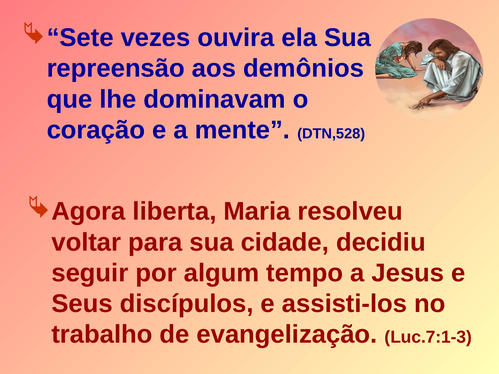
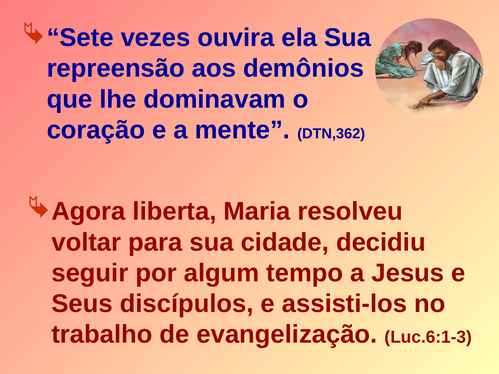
DTN,528: DTN,528 -> DTN,362 (331, 134)
Luc.7:1-3: Luc.7:1-3 -> Luc.6:1-3 (428, 337)
